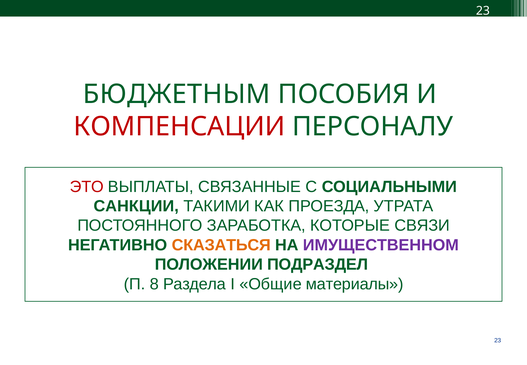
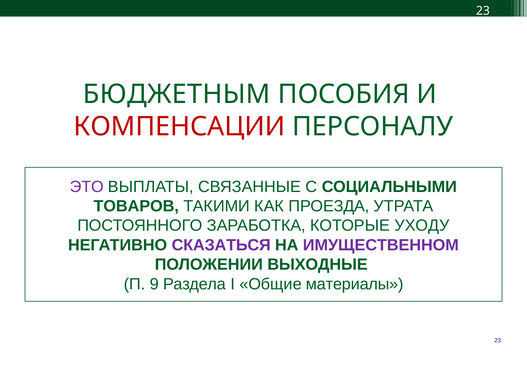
ЭТО colour: red -> purple (87, 187)
САНКЦИИ: САНКЦИИ -> ТОВАРОВ (136, 206)
СВЯЗИ: СВЯЗИ -> УХОДУ (422, 226)
СКАЗАТЬСЯ colour: orange -> purple (221, 245)
ПОДРАЗДЕЛ: ПОДРАЗДЕЛ -> ВЫХОДНЫЕ (318, 264)
8: 8 -> 9 (154, 284)
